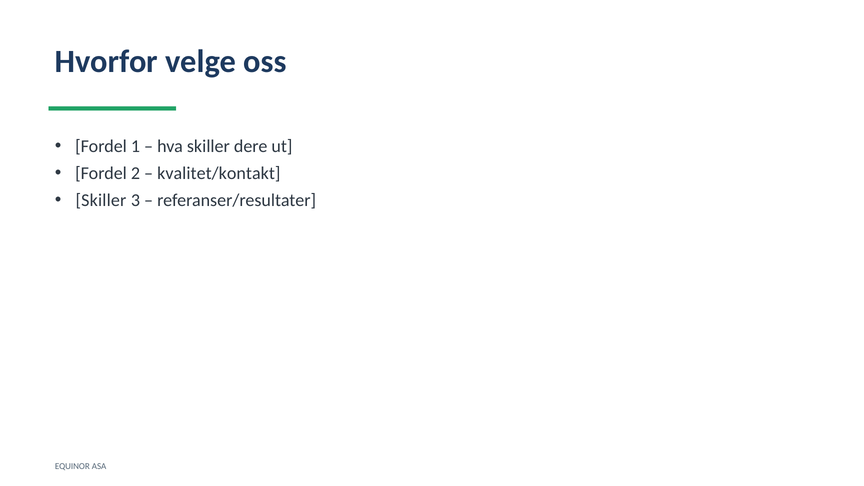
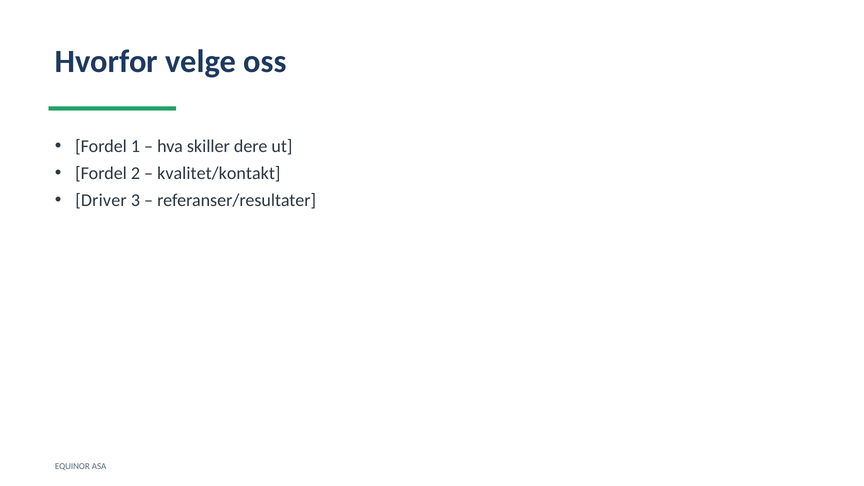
Skiller: Skiller -> Driver (101, 200)
